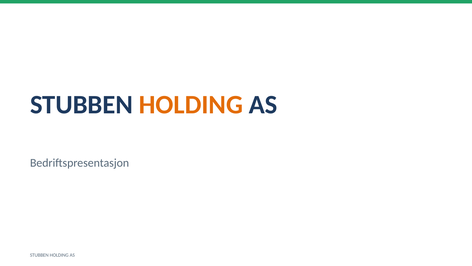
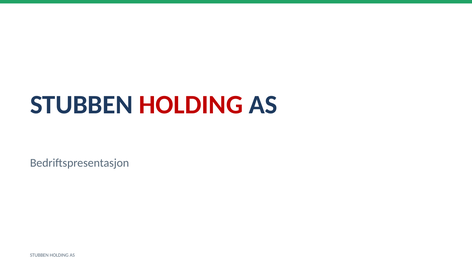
HOLDING colour: orange -> red (191, 105)
